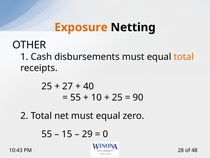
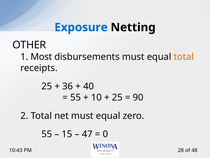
Exposure colour: orange -> blue (81, 27)
Cash: Cash -> Most (41, 57)
27: 27 -> 36 (68, 86)
29: 29 -> 47 (87, 134)
